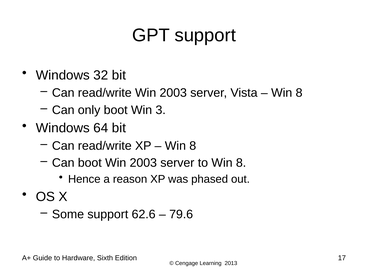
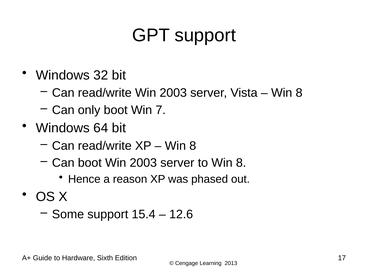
3: 3 -> 7 (161, 110)
62.6: 62.6 -> 15.4 (144, 214)
79.6: 79.6 -> 12.6 (181, 214)
